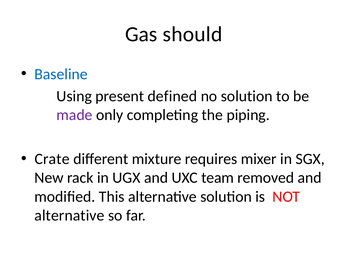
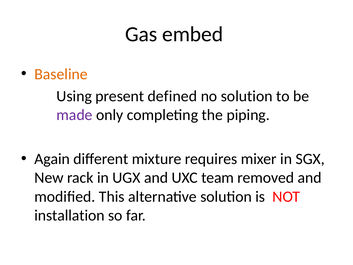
should: should -> embed (193, 34)
Baseline colour: blue -> orange (61, 74)
Crate: Crate -> Again (52, 159)
alternative: alternative -> installation (70, 215)
